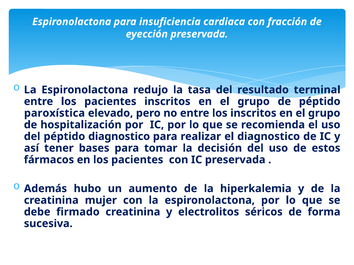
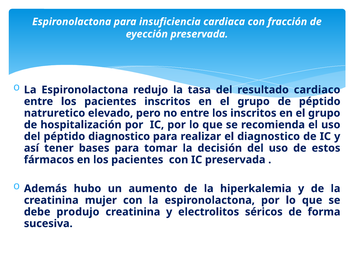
terminal: terminal -> cardiaco (317, 90)
paroxística: paroxística -> natruretico (55, 113)
firmado: firmado -> produjo (78, 212)
